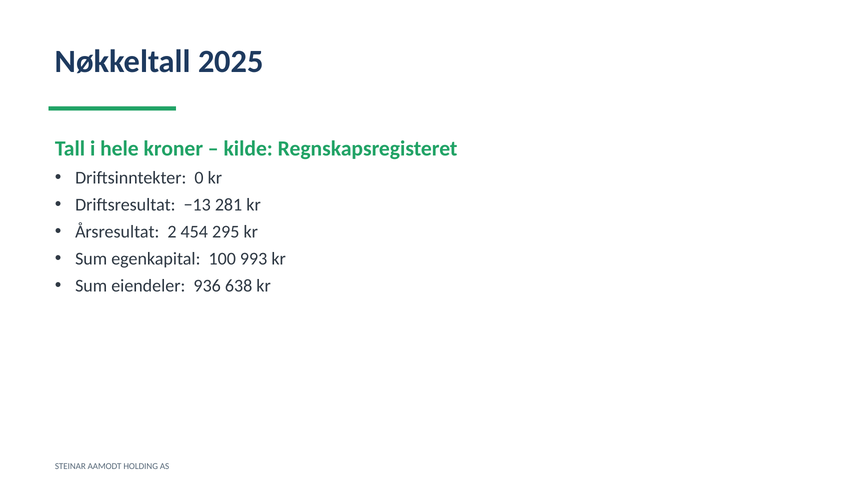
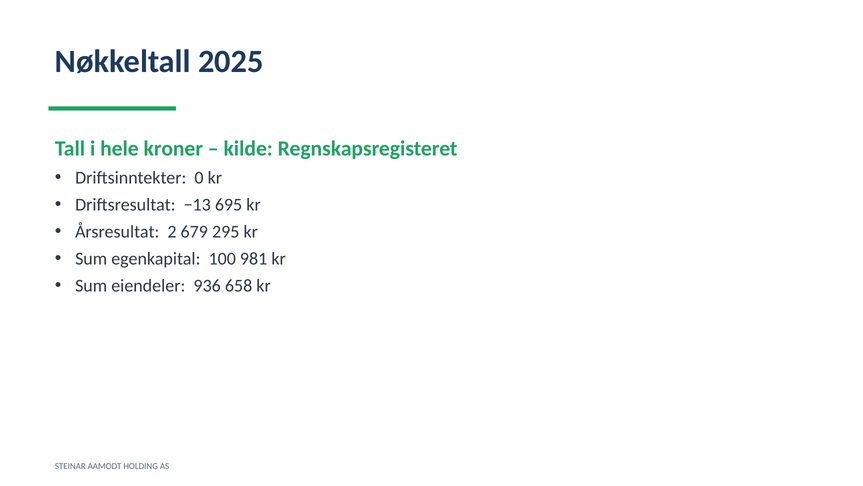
281: 281 -> 695 (229, 204)
454: 454 -> 679 (194, 231)
993: 993 -> 981 (254, 258)
638: 638 -> 658 (239, 285)
